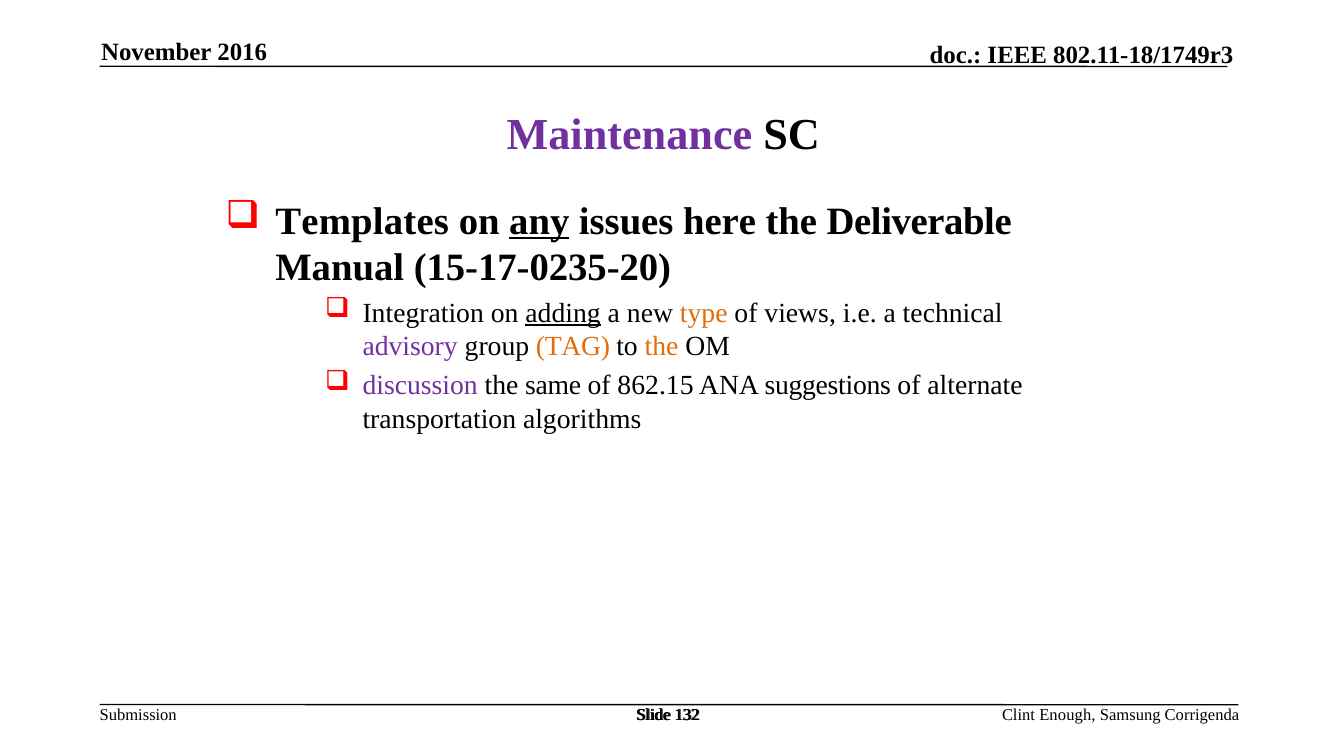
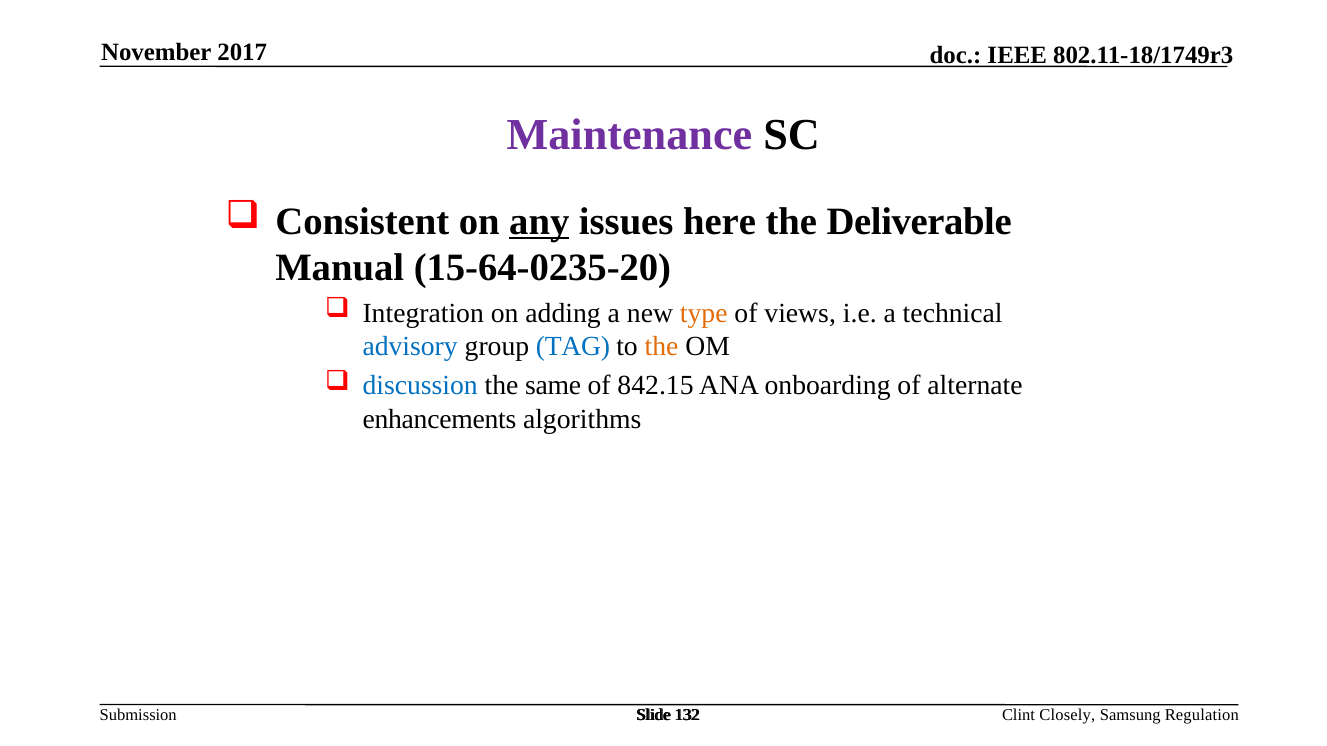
2016: 2016 -> 2017 (242, 53)
Templates: Templates -> Consistent (362, 222)
15-17-0235-20: 15-17-0235-20 -> 15-64-0235-20 (542, 268)
adding underline: present -> none (563, 313)
advisory colour: purple -> blue (410, 347)
TAG colour: orange -> blue (573, 347)
discussion colour: purple -> blue (420, 386)
862.15: 862.15 -> 842.15 (656, 386)
suggestions: suggestions -> onboarding (828, 386)
transportation: transportation -> enhancements (439, 419)
Enough: Enough -> Closely (1067, 716)
Corrigenda: Corrigenda -> Regulation (1202, 716)
